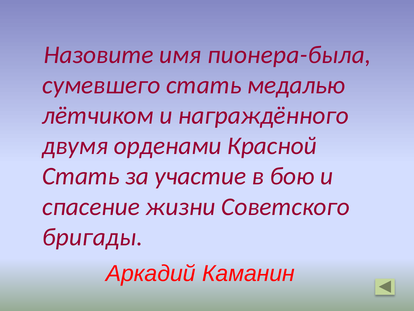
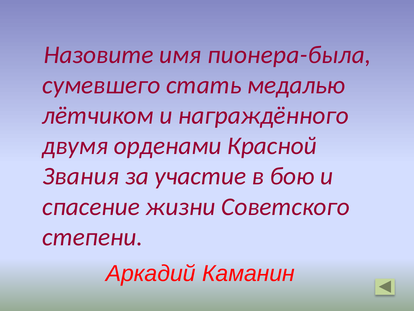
Стать: Стать -> Звания (81, 176)
бригады: бригады -> степени (93, 237)
